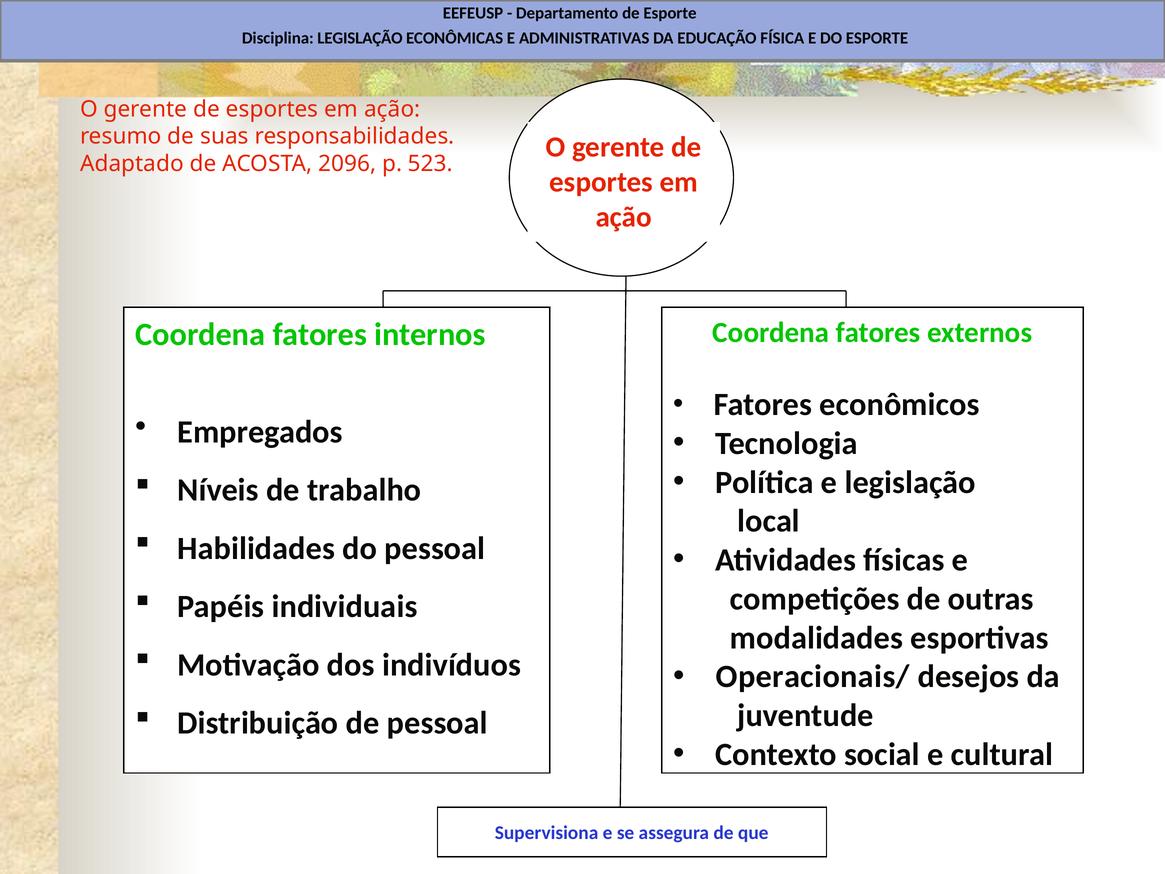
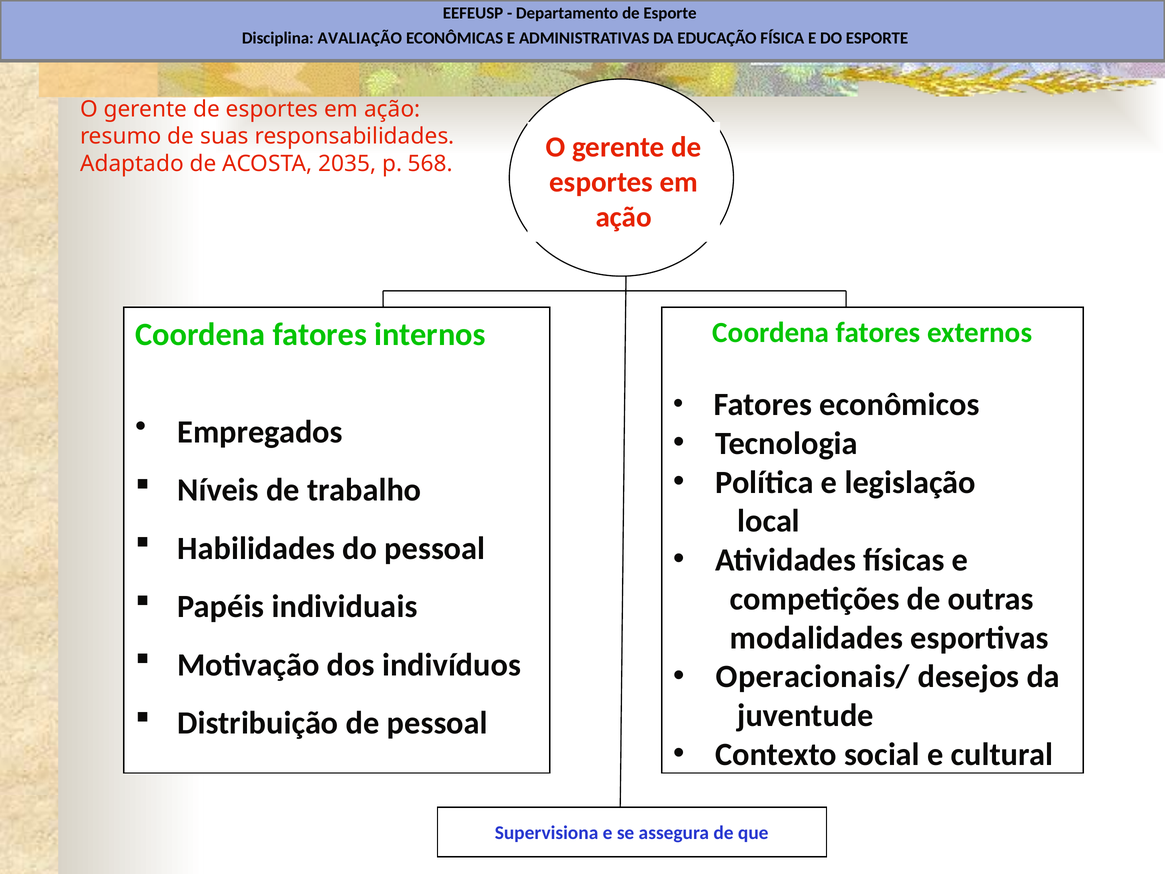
Disciplina LEGISLAÇÃO: LEGISLAÇÃO -> AVALIAÇÃO (360, 38)
2096: 2096 -> 2035 (347, 164)
523: 523 -> 568 (430, 164)
